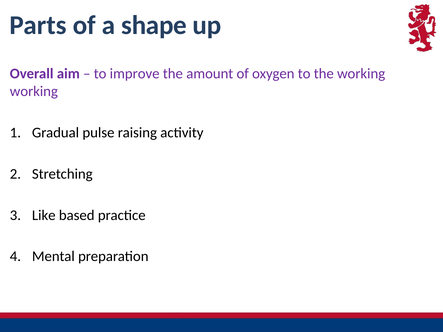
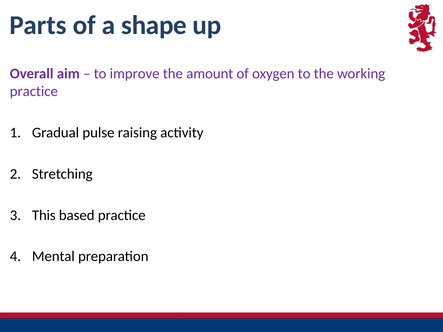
working: working -> practice (34, 91)
Like: Like -> This (44, 215)
